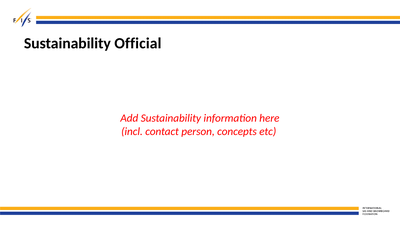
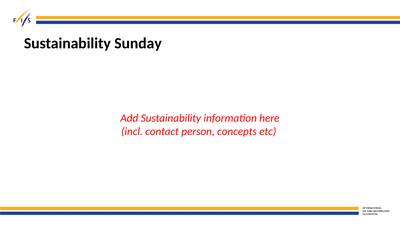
Official: Official -> Sunday (138, 43)
